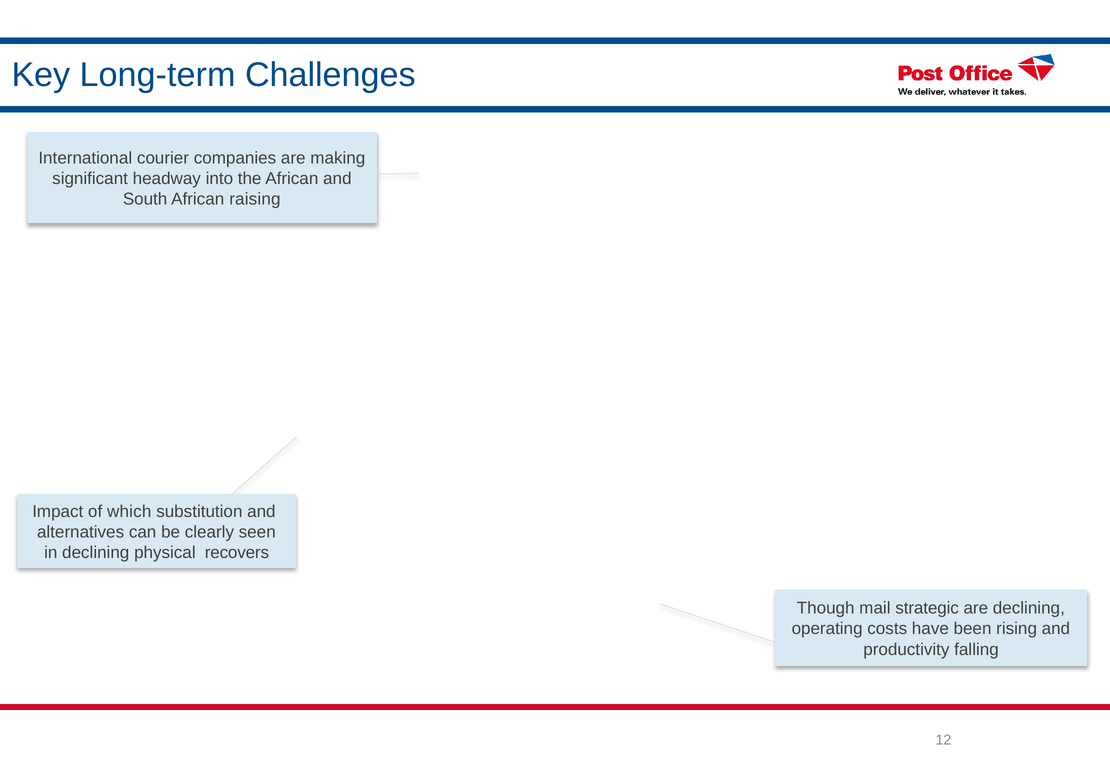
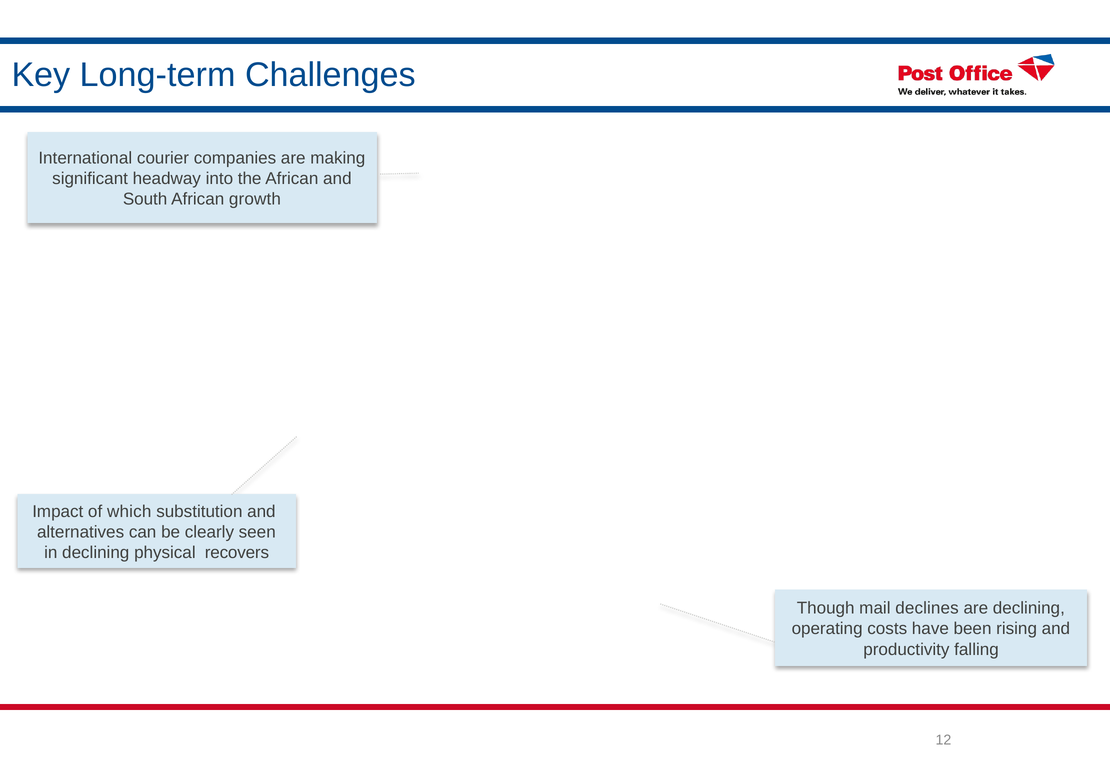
raising: raising -> growth (255, 199)
strategic: strategic -> declines (927, 608)
